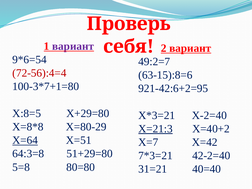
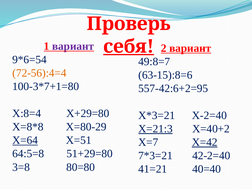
себя underline: none -> present (129, 46)
49:2=7: 49:2=7 -> 49:8=7 (154, 62)
72-56):4=4 colour: red -> orange (39, 73)
921-42:6+2=95: 921-42:6+2=95 -> 557-42:6+2=95 (173, 88)
Х:8=5: Х:8=5 -> Х:8=4 (27, 113)
Х=42 underline: none -> present (205, 142)
64:3=8: 64:3=8 -> 64:5=8 (28, 154)
5=8: 5=8 -> 3=8 (21, 167)
31=21: 31=21 -> 41=21 (153, 169)
